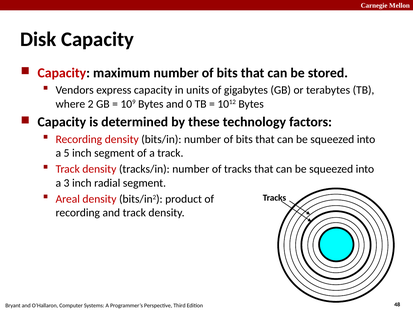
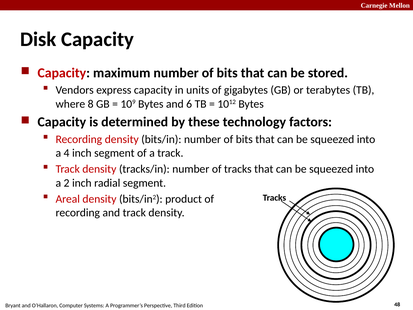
2: 2 -> 8 (91, 104)
0: 0 -> 6 (189, 104)
5: 5 -> 4 (67, 153)
3: 3 -> 2 (67, 183)
